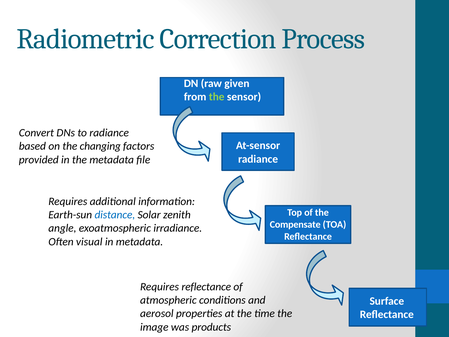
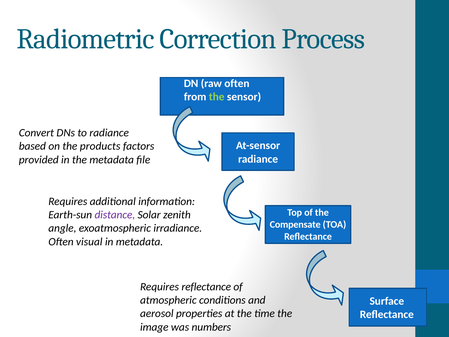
raw given: given -> often (237, 83)
changing: changing -> products (100, 146)
distance colour: blue -> purple (115, 215)
products: products -> numbers (211, 327)
